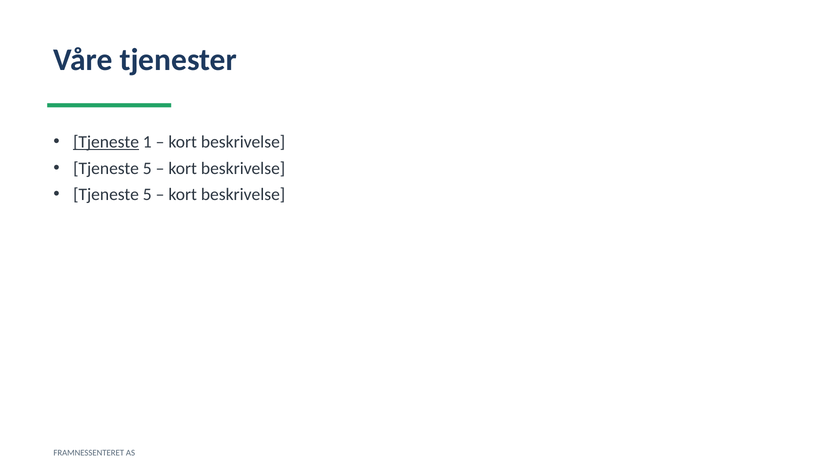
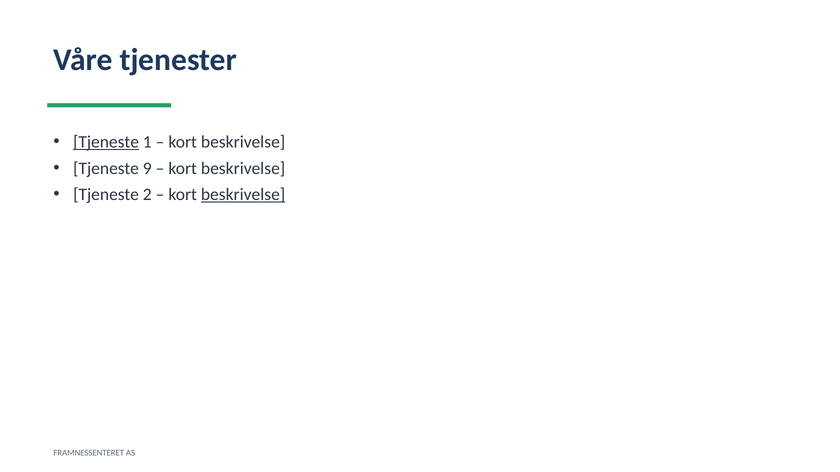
5: 5 -> 9 (147, 169)
5: 5 -> 2 (147, 195)
beskrivelse underline: none -> present (243, 195)
